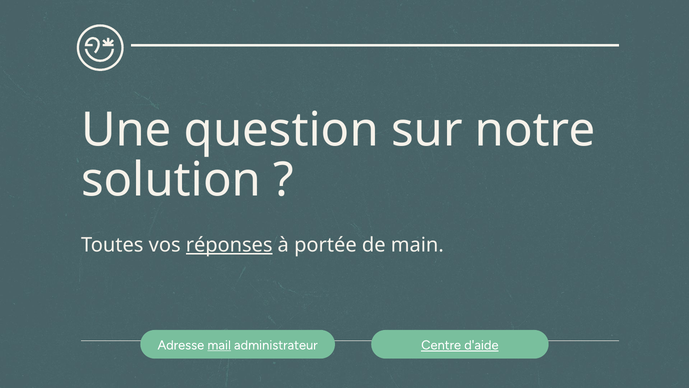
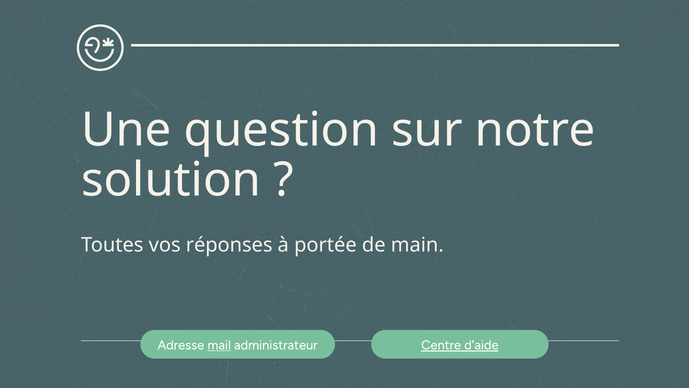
réponses underline: present -> none (229, 245)
